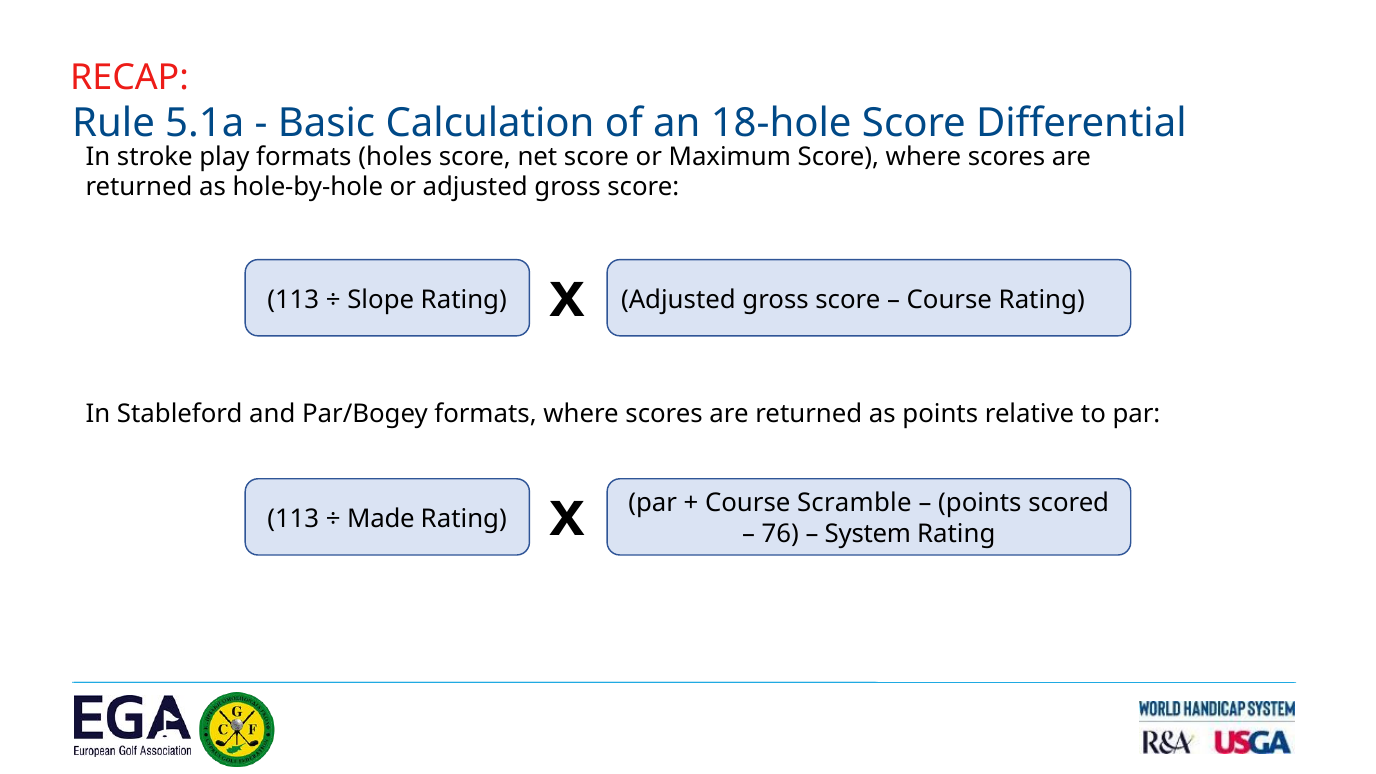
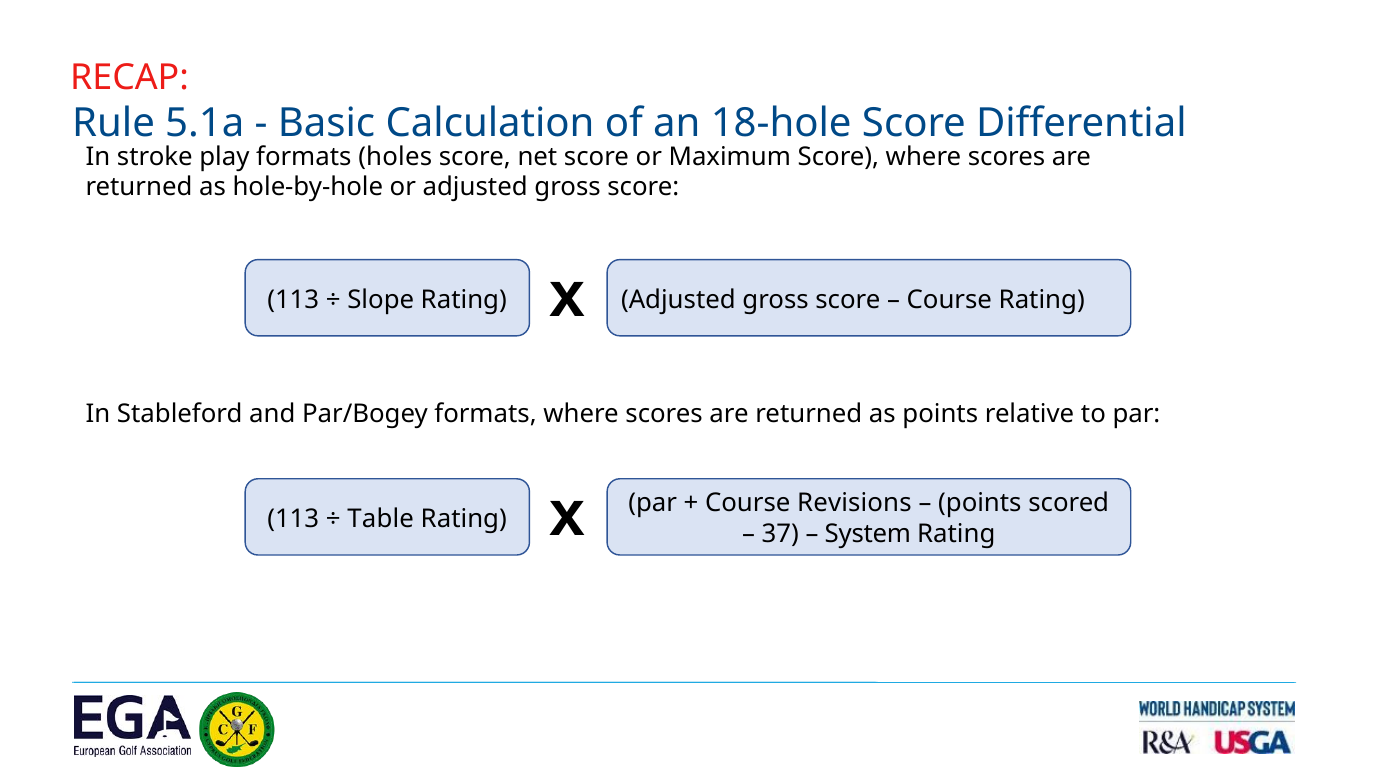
Scramble: Scramble -> Revisions (854, 503)
Made: Made -> Table (381, 519)
76: 76 -> 37 (780, 534)
